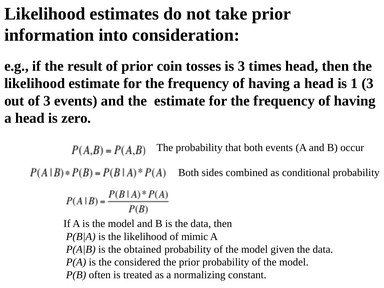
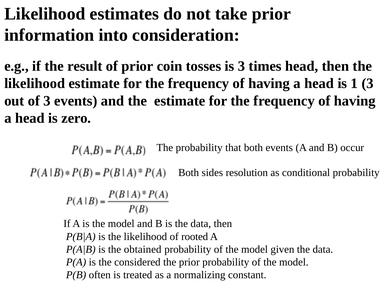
combined: combined -> resolution (247, 172)
mimic: mimic -> rooted (195, 237)
